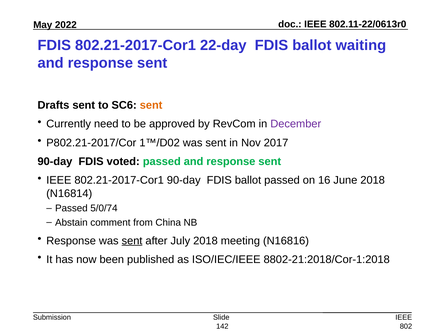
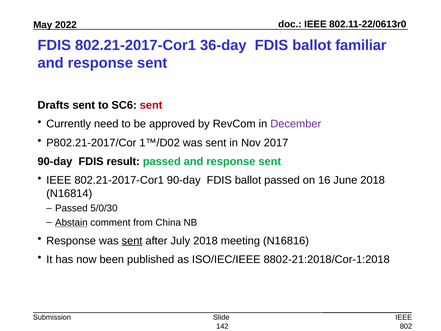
22-day: 22-day -> 36-day (223, 45)
waiting: waiting -> familiar (361, 45)
sent colour: orange -> red (151, 105)
voted: voted -> result (123, 161)
5/0/74: 5/0/74 -> 5/0/30 (104, 208)
Abstain underline: none -> present (71, 222)
